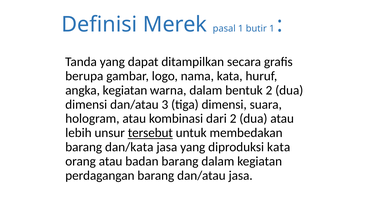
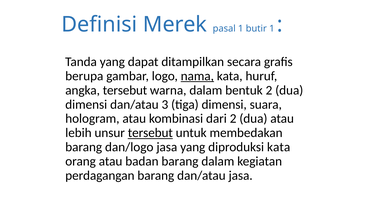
nama underline: none -> present (197, 76)
angka kegiatan: kegiatan -> tersebut (125, 90)
dan/kata: dan/kata -> dan/logo (129, 147)
